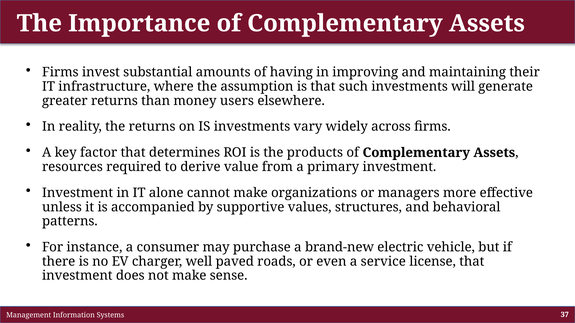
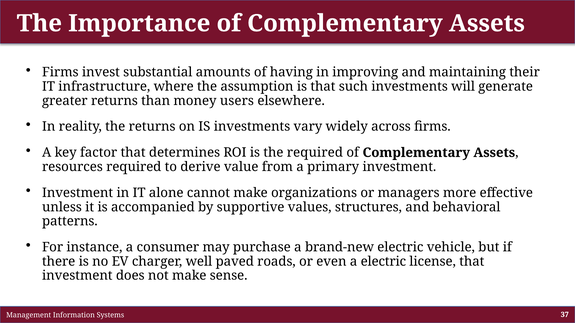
the products: products -> required (315, 153)
a service: service -> electric (383, 262)
